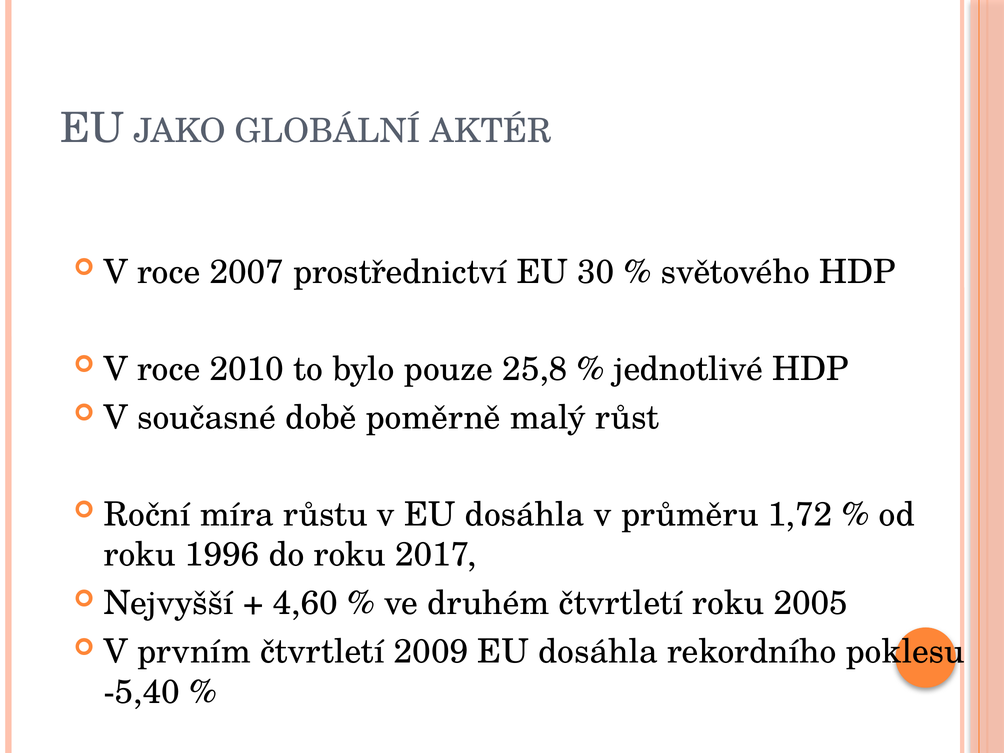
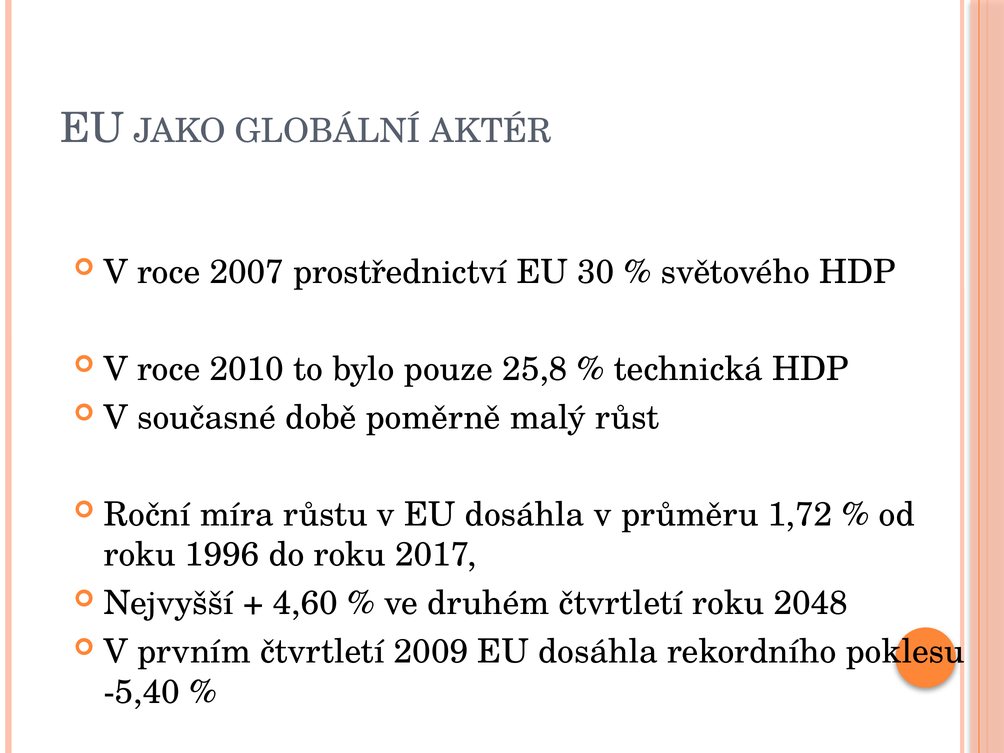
jednotlivé: jednotlivé -> technická (688, 369)
2005: 2005 -> 2048 (811, 603)
